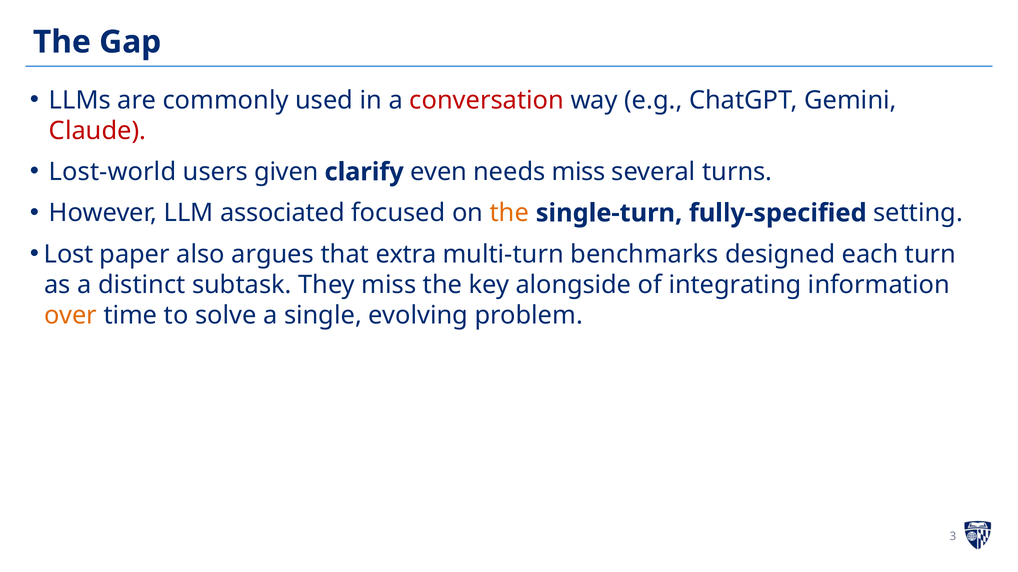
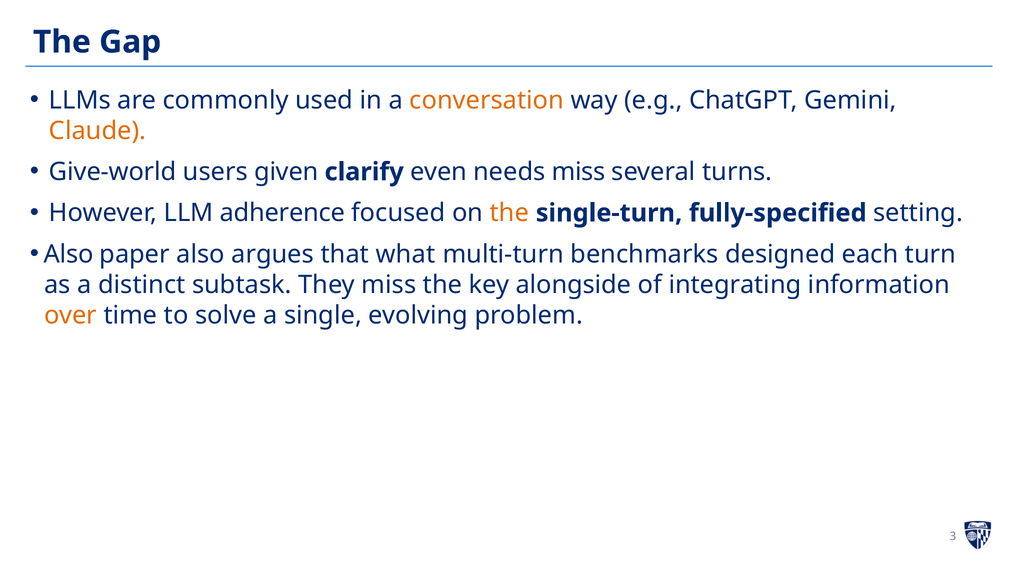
conversation colour: red -> orange (487, 100)
Claude colour: red -> orange (98, 131)
Lost-world: Lost-world -> Give-world (113, 172)
associated: associated -> adherence (282, 213)
Lost: Lost -> Also (69, 254)
extra: extra -> what (406, 254)
